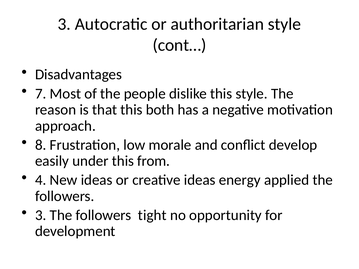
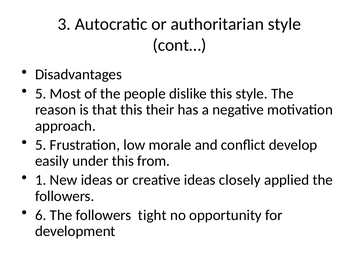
7: 7 -> 5 (41, 94)
both: both -> their (160, 110)
8: 8 -> 5 (41, 145)
4: 4 -> 1 (41, 180)
energy: energy -> closely (240, 180)
3: 3 -> 6 (41, 215)
